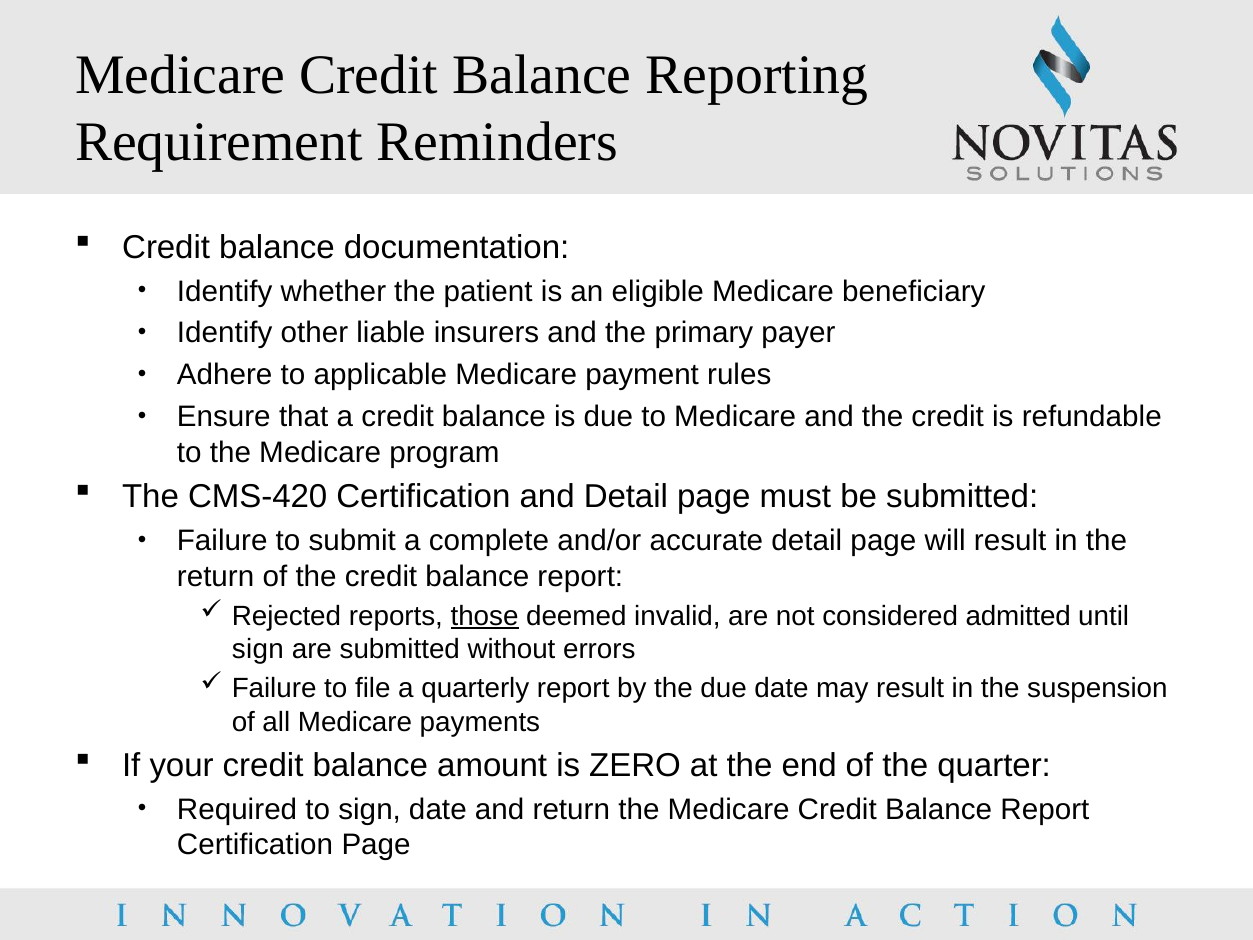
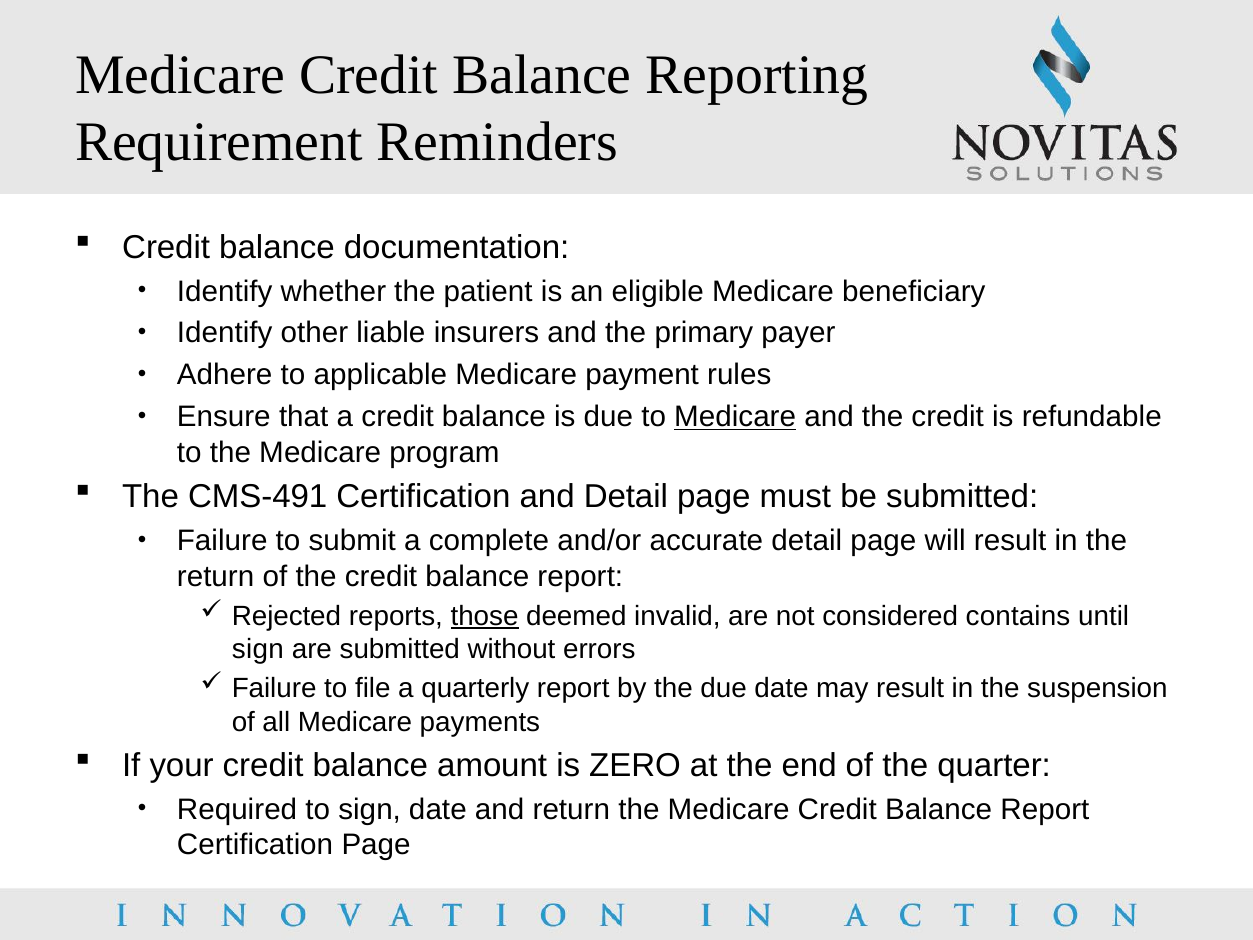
Medicare underline: none -> present (735, 417)
CMS-420: CMS-420 -> CMS-491 (258, 497)
admitted: admitted -> contains (1018, 616)
